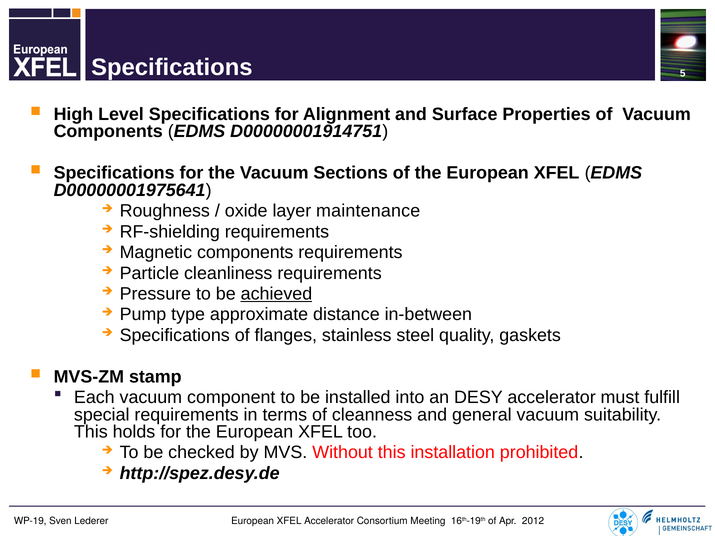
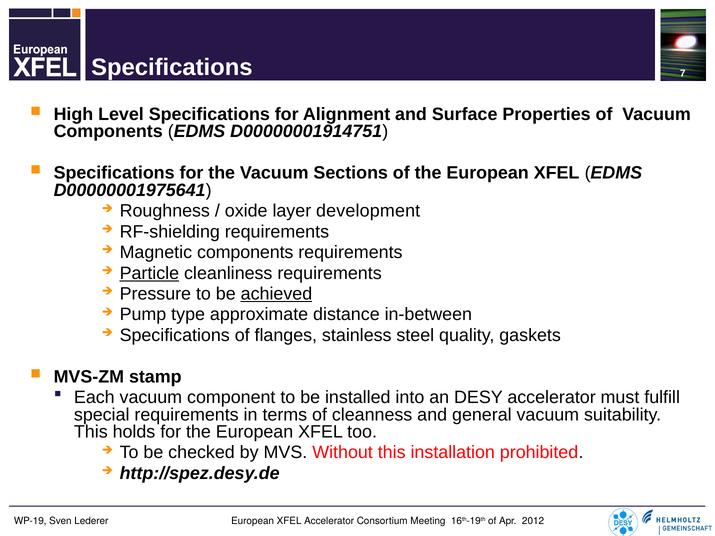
5: 5 -> 7 (683, 73)
maintenance: maintenance -> development (368, 211)
Particle underline: none -> present (149, 273)
